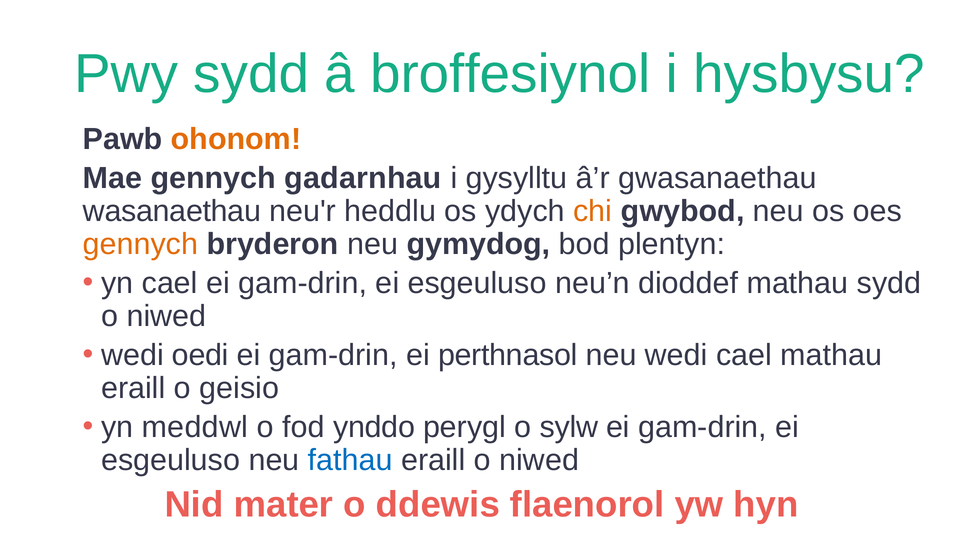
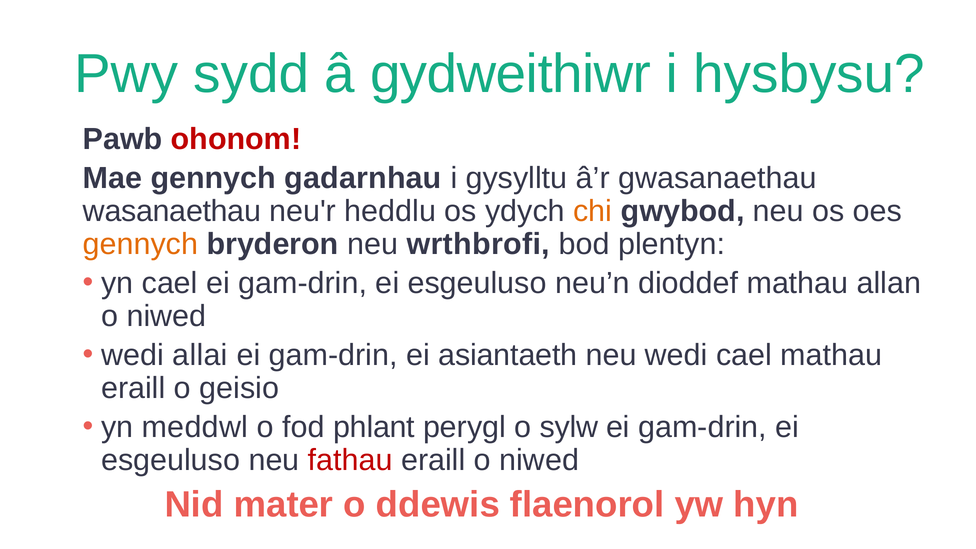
broffesiynol: broffesiynol -> gydweithiwr (511, 74)
ohonom colour: orange -> red (236, 139)
gymydog: gymydog -> wrthbrofi (478, 244)
mathau sydd: sydd -> allan (889, 283)
oedi: oedi -> allai (200, 355)
perthnasol: perthnasol -> asiantaeth (508, 355)
ynddo: ynddo -> phlant (374, 427)
fathau colour: blue -> red (350, 460)
